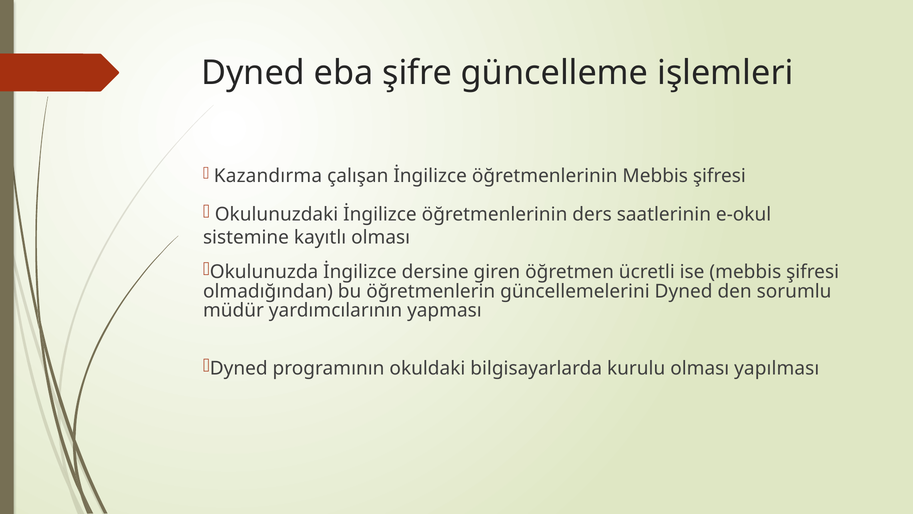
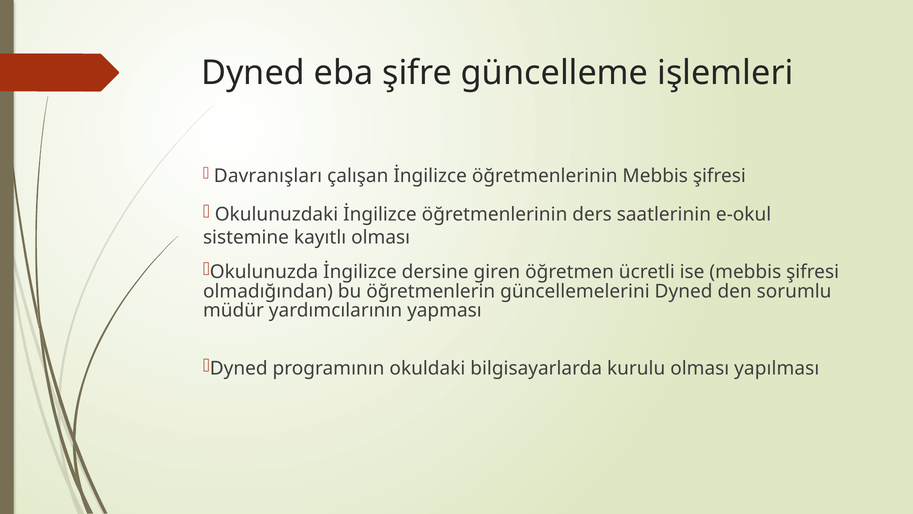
Kazandırma: Kazandırma -> Davranışları (268, 176)
